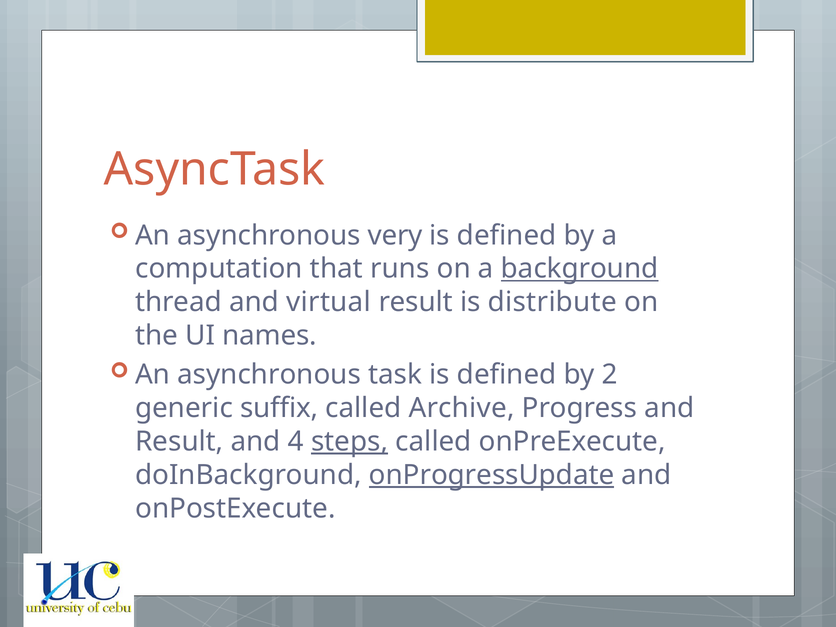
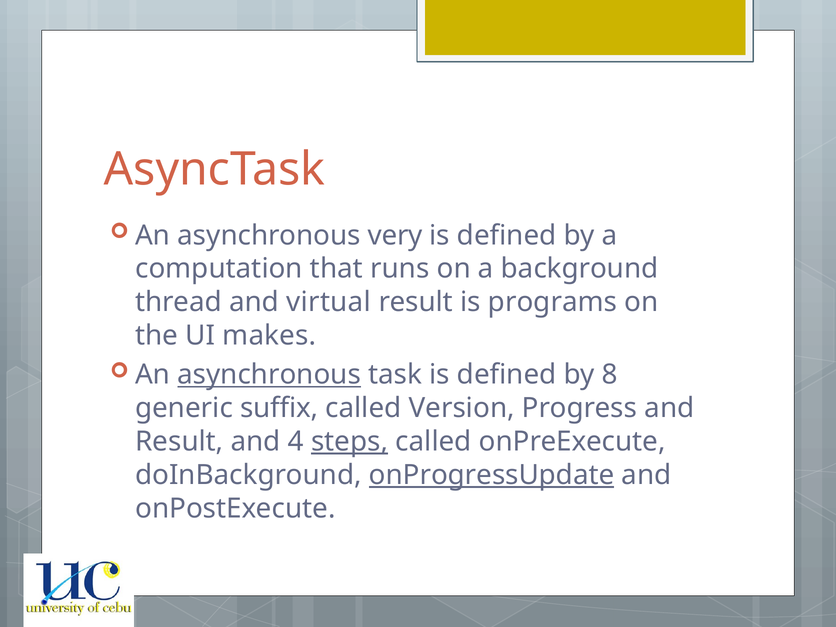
background underline: present -> none (580, 269)
distribute: distribute -> programs (553, 302)
names: names -> makes (269, 336)
asynchronous underline: none -> present (269, 375)
2: 2 -> 8 (610, 375)
Archive: Archive -> Version (462, 408)
